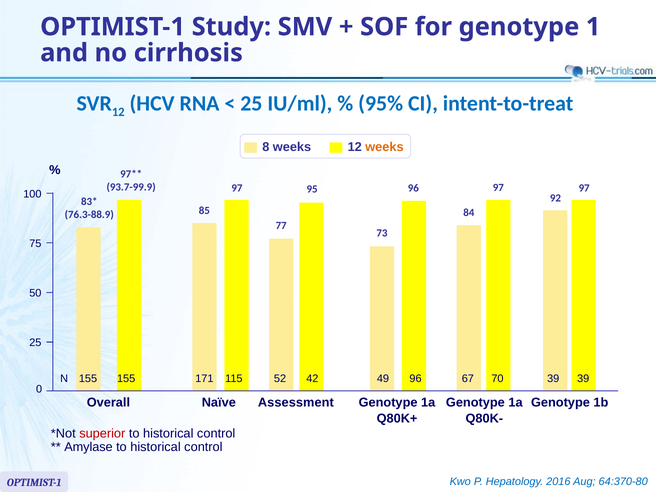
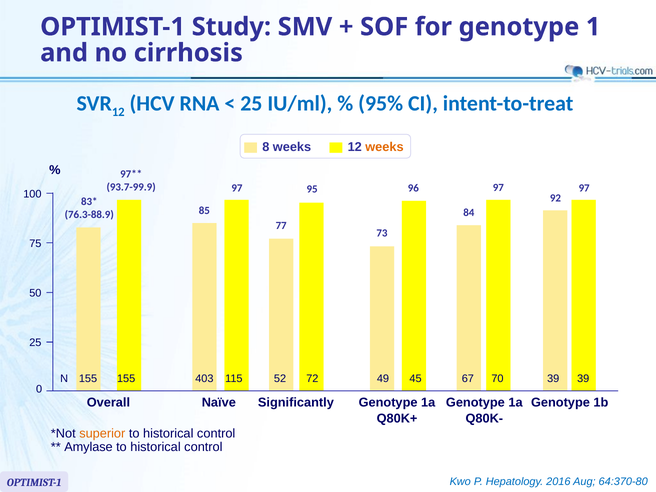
171: 171 -> 403 (204, 378)
42: 42 -> 72 (312, 378)
49 96: 96 -> 45 (416, 378)
Assessment: Assessment -> Significantly (296, 403)
superior colour: red -> orange (102, 433)
